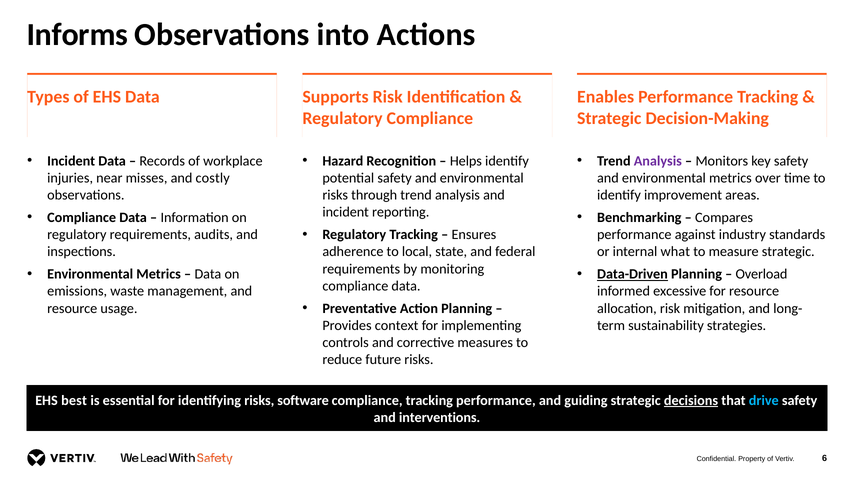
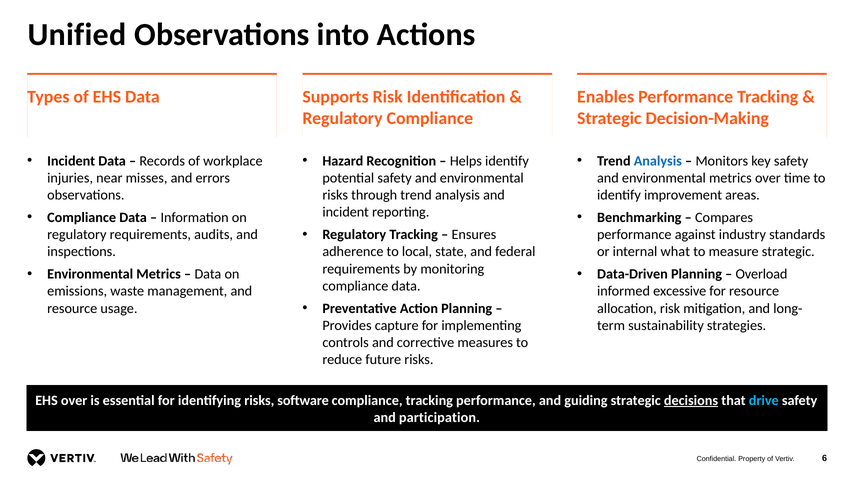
Informs: Informs -> Unified (77, 35)
Analysis colour: purple -> blue (658, 161)
costly: costly -> errors (213, 178)
Data-Driven underline: present -> none (632, 274)
context: context -> capture (397, 325)
EHS best: best -> over (74, 400)
interventions: interventions -> participation (439, 417)
